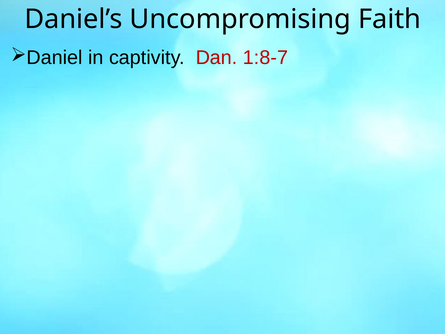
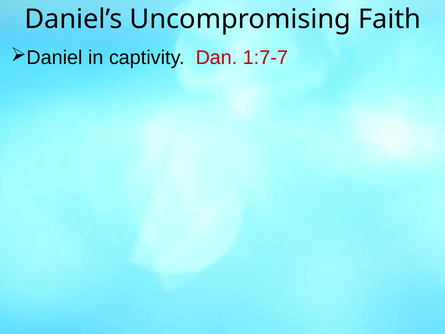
1:8-7: 1:8-7 -> 1:7-7 (265, 58)
